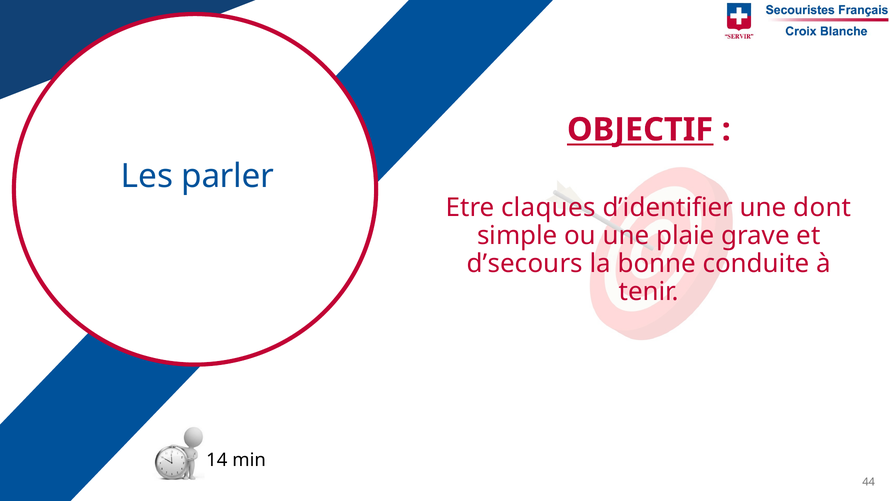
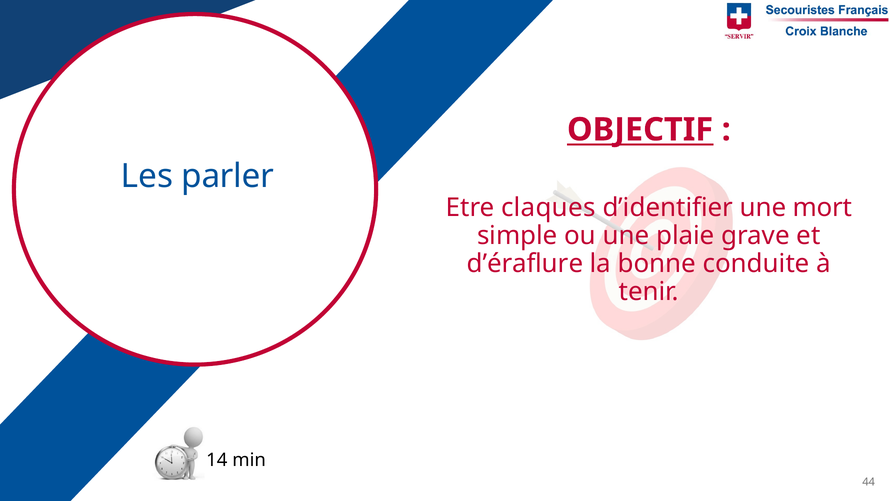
dont: dont -> mort (823, 208)
d’secours: d’secours -> d’éraflure (525, 264)
